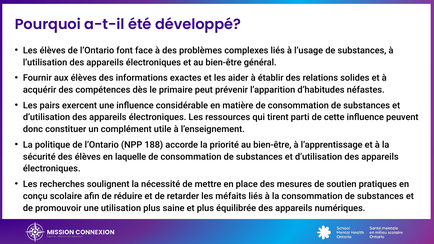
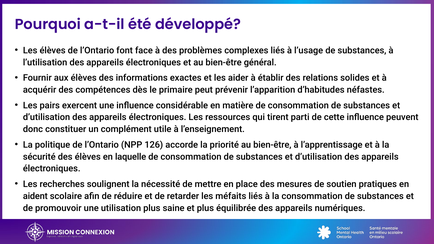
188: 188 -> 126 (154, 145)
conçu: conçu -> aident (35, 196)
